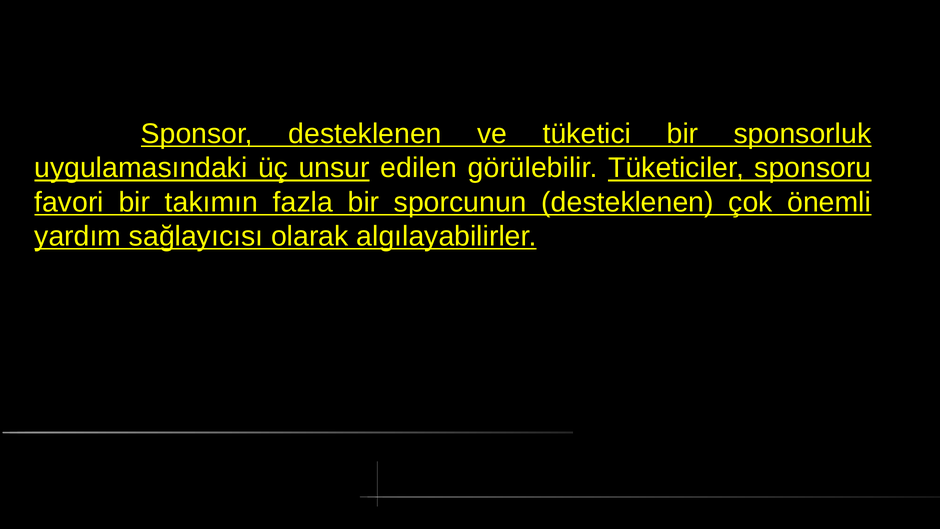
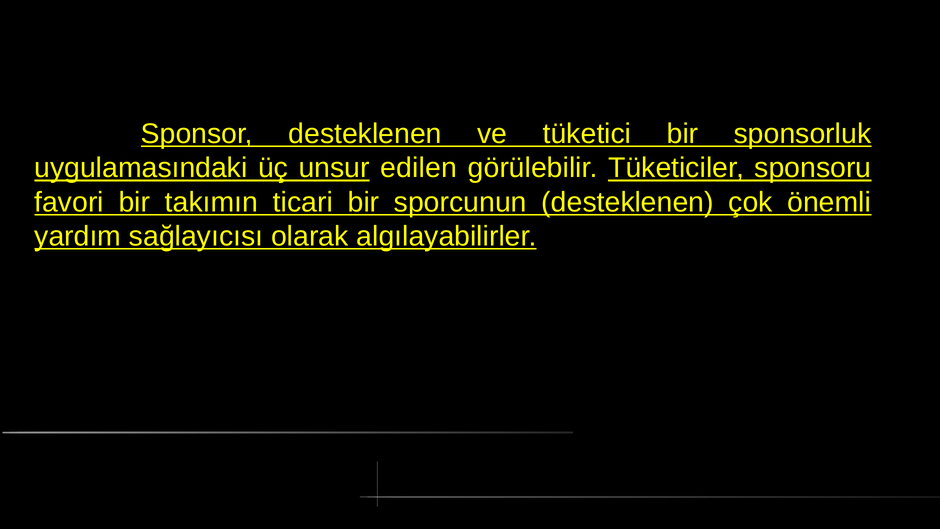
fazla: fazla -> ticari (303, 202)
